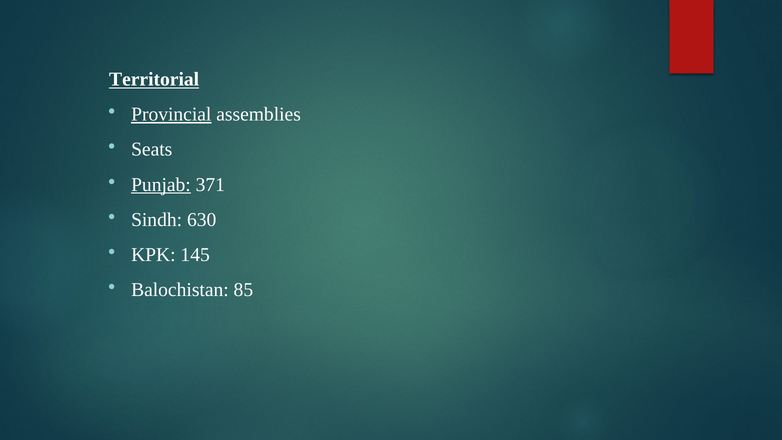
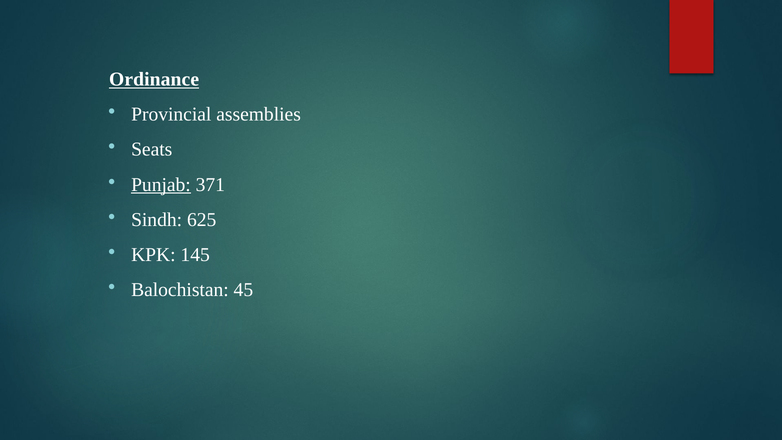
Territorial: Territorial -> Ordinance (154, 79)
Provincial underline: present -> none (171, 114)
630: 630 -> 625 (202, 220)
85: 85 -> 45 (243, 290)
